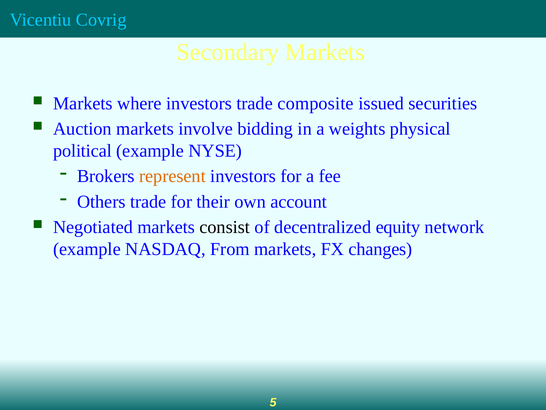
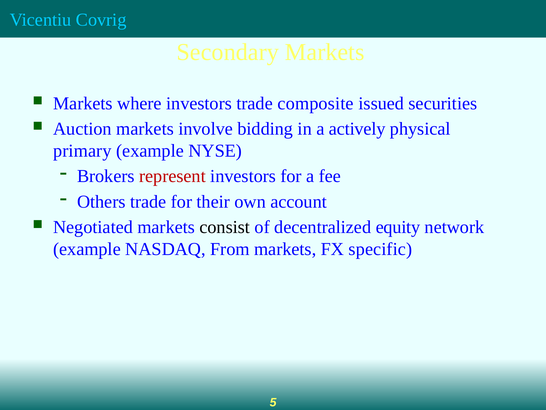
weights: weights -> actively (357, 129)
political: political -> primary (82, 151)
represent colour: orange -> red (172, 176)
changes: changes -> specific (380, 249)
